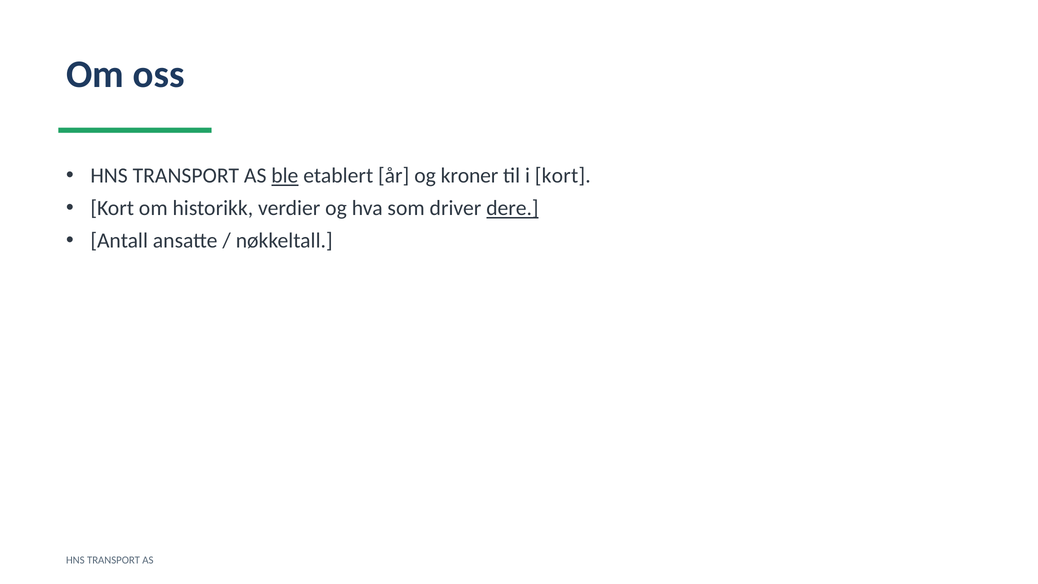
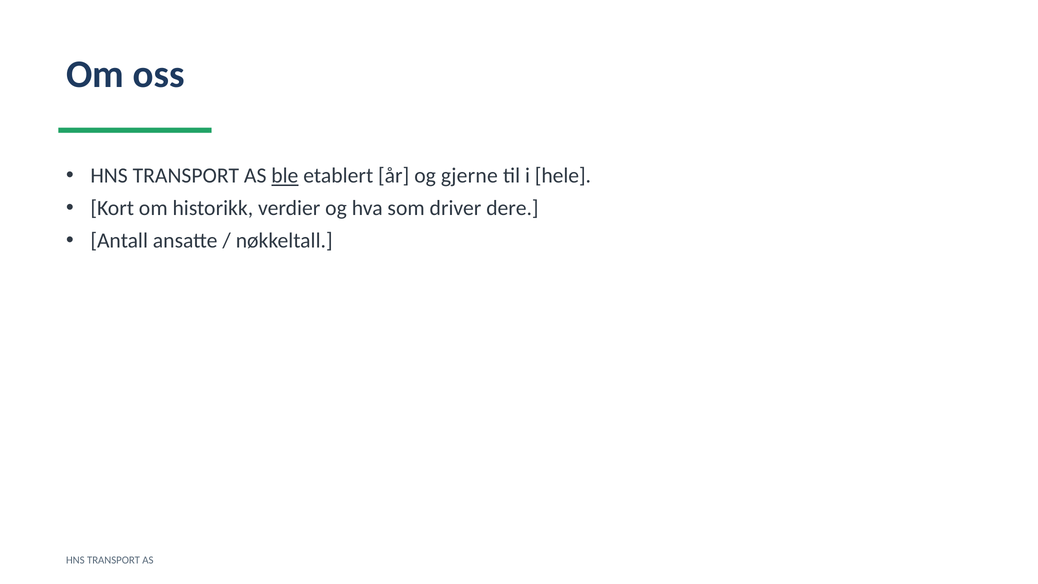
kroner: kroner -> gjerne (469, 176)
i kort: kort -> hele (563, 176)
dere underline: present -> none (512, 208)
